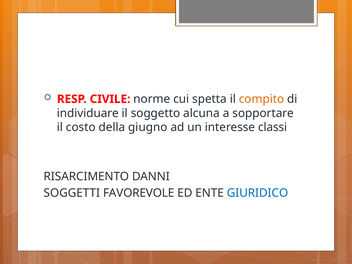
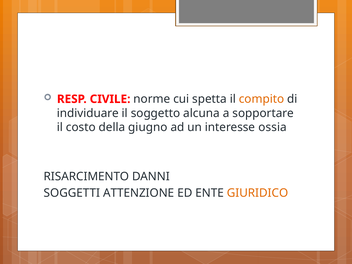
classi: classi -> ossia (273, 127)
FAVOREVOLE: FAVOREVOLE -> ATTENZIONE (139, 193)
GIURIDICO colour: blue -> orange (258, 193)
